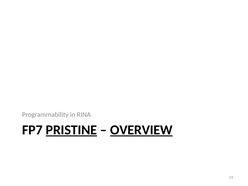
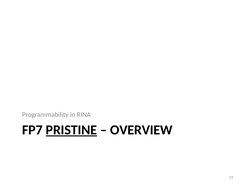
OVERVIEW underline: present -> none (141, 130)
